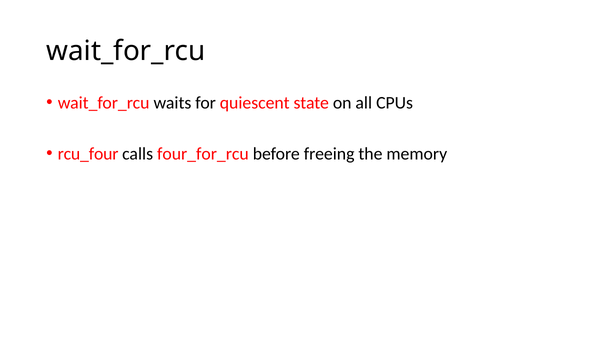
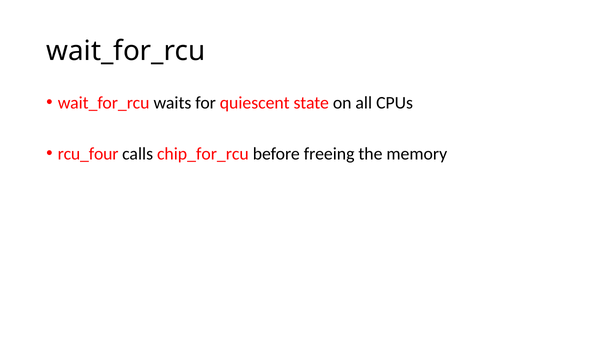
four_for_rcu: four_for_rcu -> chip_for_rcu (203, 154)
